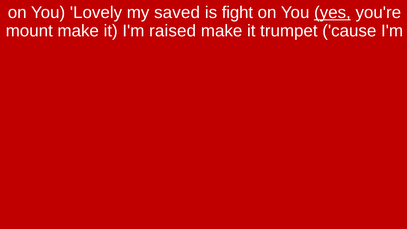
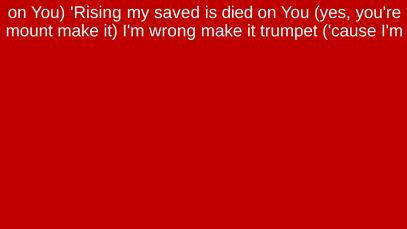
Lovely: Lovely -> Rising (96, 13)
fight: fight -> died (237, 13)
yes underline: present -> none (332, 13)
raised: raised -> wrong (173, 31)
